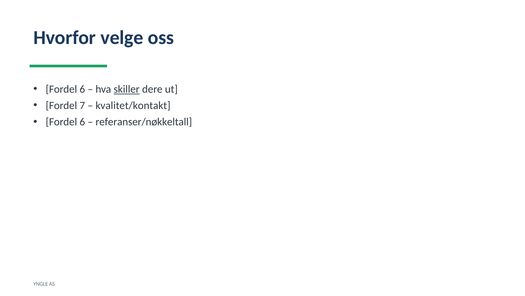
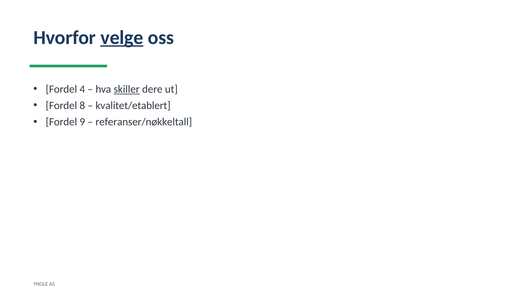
velge underline: none -> present (122, 37)
6: 6 -> 4 (82, 89)
7: 7 -> 8 (82, 105)
kvalitet/kontakt: kvalitet/kontakt -> kvalitet/etablert (133, 105)
6: 6 -> 9 (82, 122)
